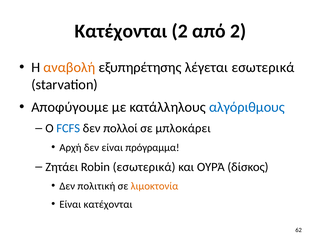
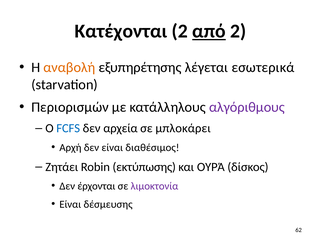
από underline: none -> present (209, 31)
Αποφύγουμε: Αποφύγουμε -> Περιορισμών (70, 107)
αλγόριθμους colour: blue -> purple (247, 107)
πολλοί: πολλοί -> αρχεία (120, 128)
πρόγραμμα: πρόγραμμα -> διαθέσιμος (152, 147)
Robin εσωτερικά: εσωτερικά -> εκτύπωσης (144, 167)
πολιτική: πολιτική -> έρχονται (96, 186)
λιμοκτονία colour: orange -> purple (154, 186)
Είναι κατέχονται: κατέχονται -> δέσμευσης (108, 204)
